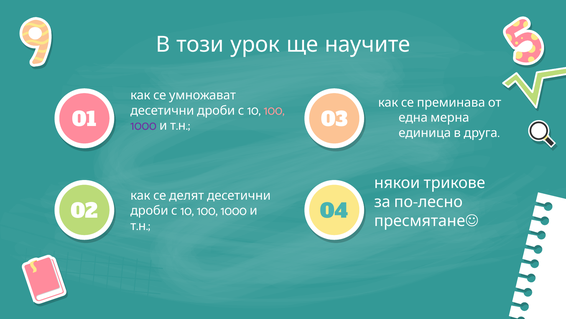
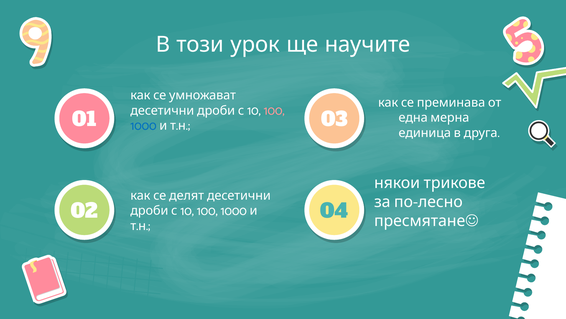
1000 colour: purple -> blue (143, 125)
